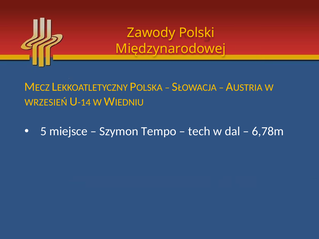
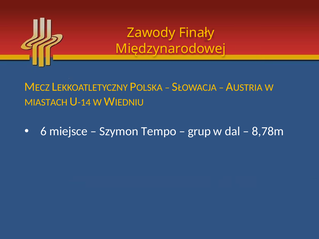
Polski: Polski -> Finały (197, 33)
WRZESIEŃ: WRZESIEŃ -> MIASTACH (46, 103)
5: 5 -> 6 (44, 131)
tech: tech -> grup (199, 131)
6,78m: 6,78m -> 8,78m (268, 131)
